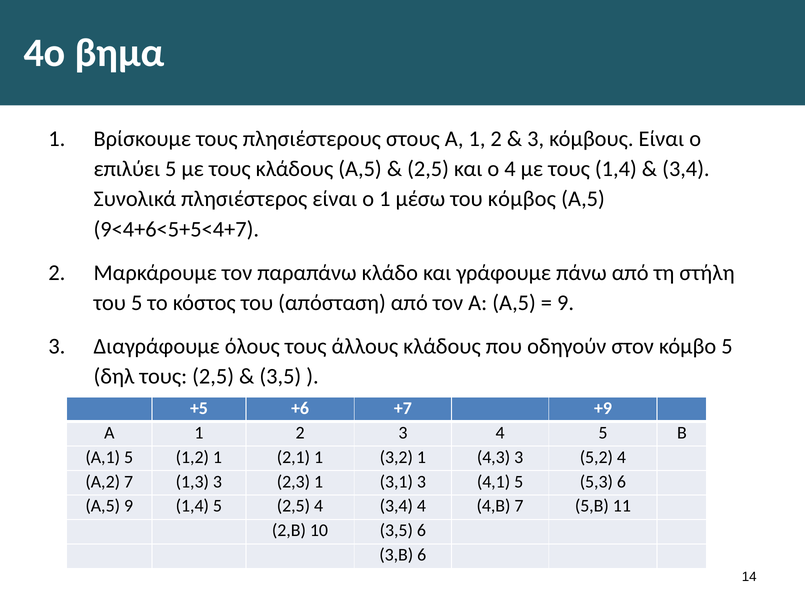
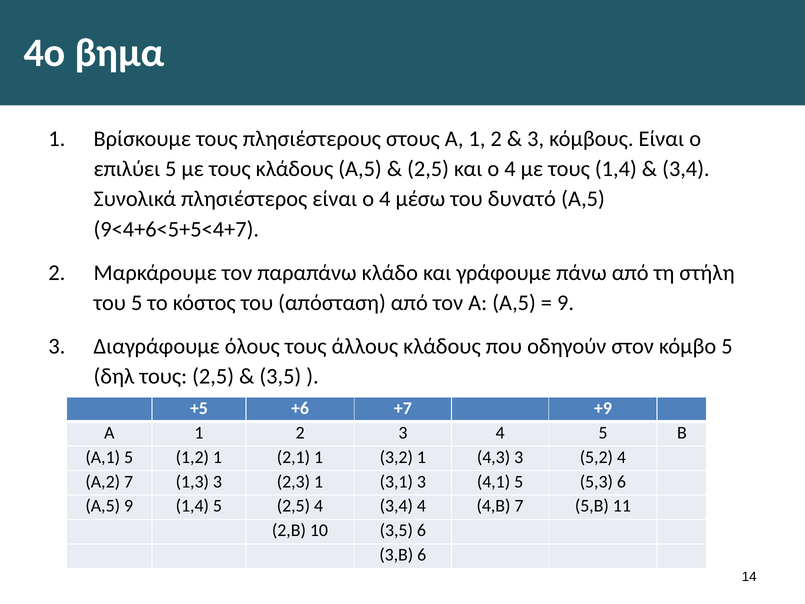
είναι ο 1: 1 -> 4 (385, 199)
κόμβος: κόμβος -> δυνατό (522, 199)
